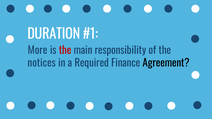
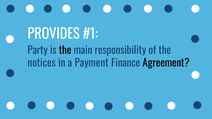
DURATION: DURATION -> PROVIDES (54, 34)
More: More -> Party (38, 51)
the colour: red -> black (65, 51)
Required: Required -> Payment (92, 63)
